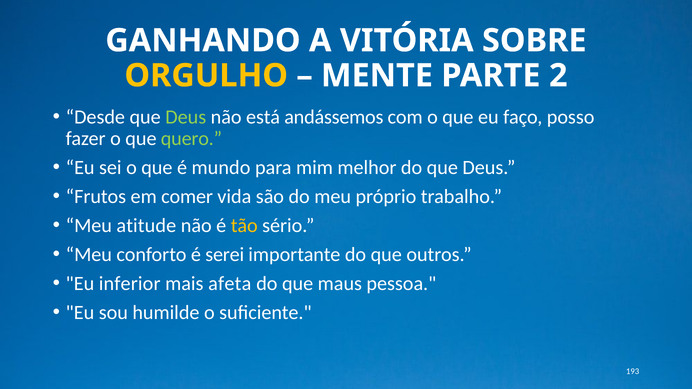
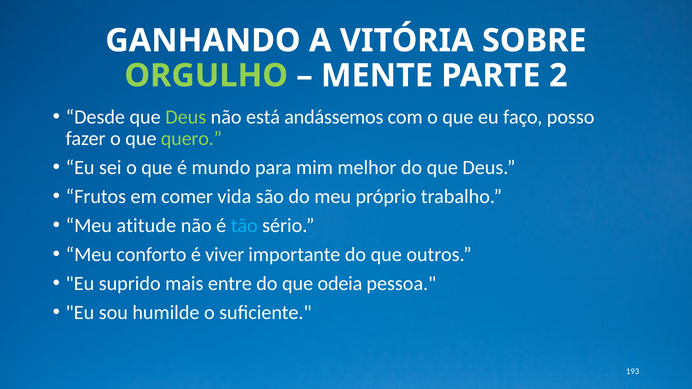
ORGULHO colour: yellow -> light green (206, 76)
tão colour: yellow -> light blue (244, 226)
serei: serei -> viver (225, 255)
inferior: inferior -> suprido (130, 284)
afeta: afeta -> entre (230, 284)
maus: maus -> odeia (340, 284)
